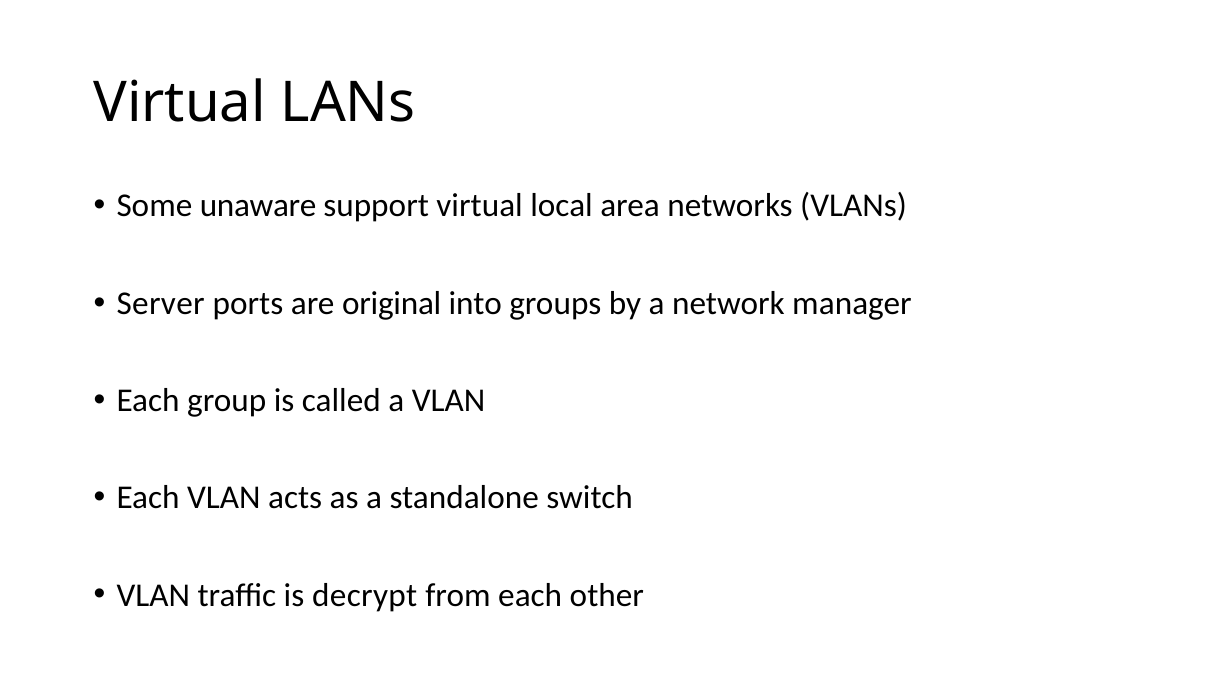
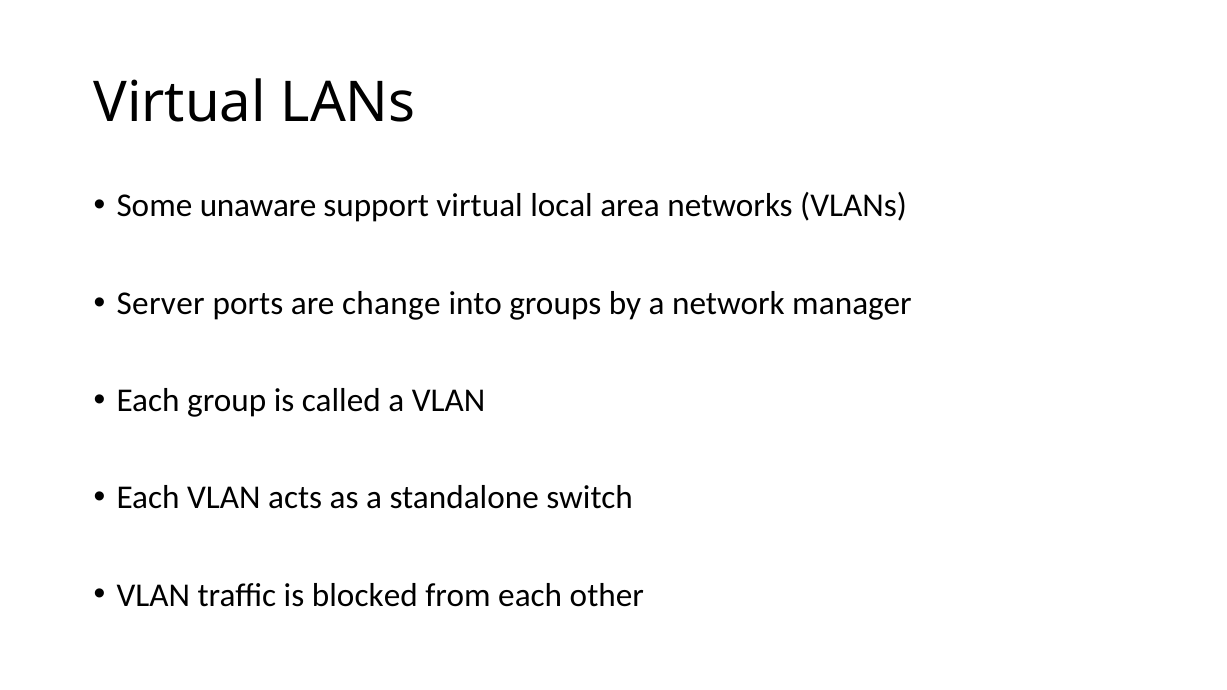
original: original -> change (391, 303)
decrypt: decrypt -> blocked (365, 595)
